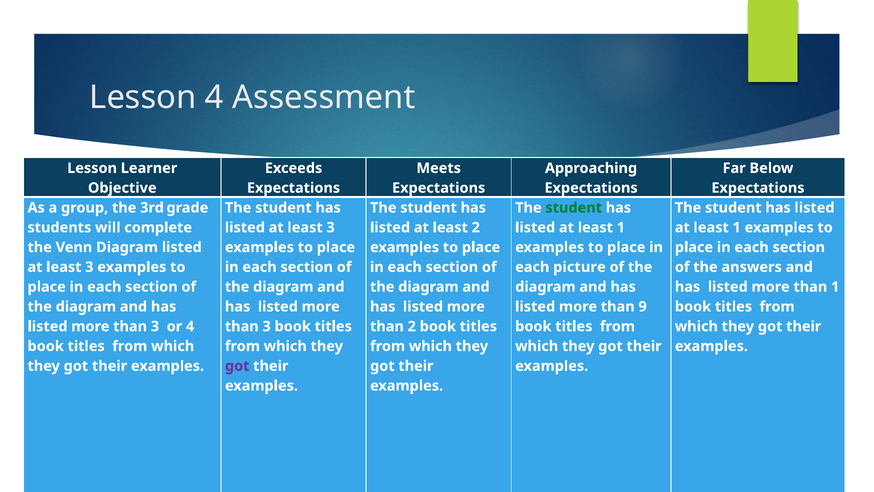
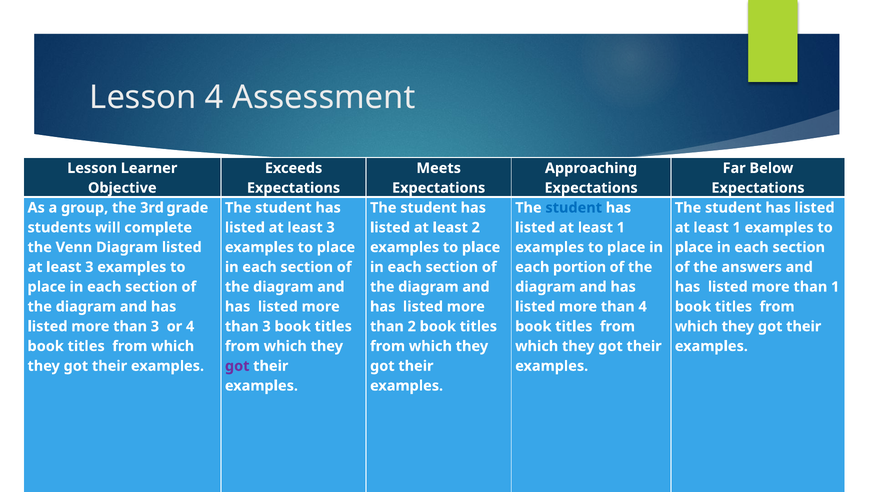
student colour: green -> blue (574, 208)
picture: picture -> portion (580, 267)
than 9: 9 -> 4 (643, 306)
